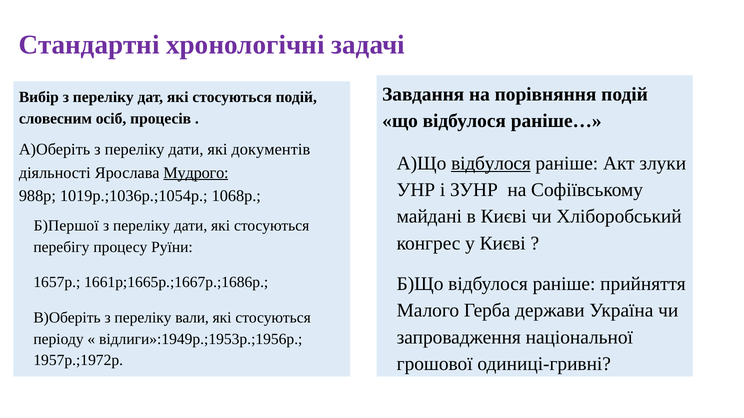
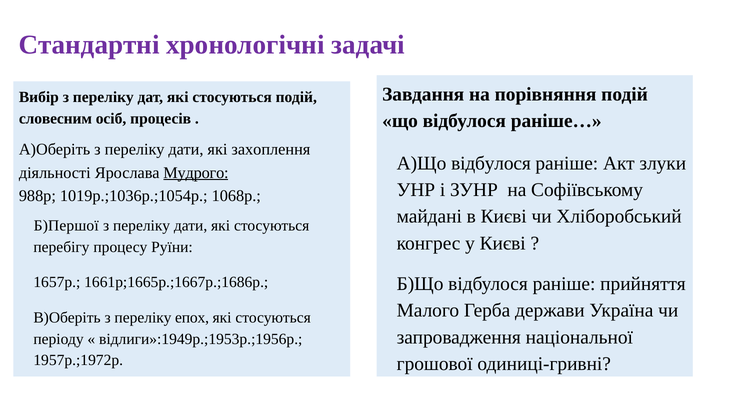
документів: документів -> захоплення (271, 150)
відбулося underline: present -> none (491, 163)
вали: вали -> епох (192, 318)
